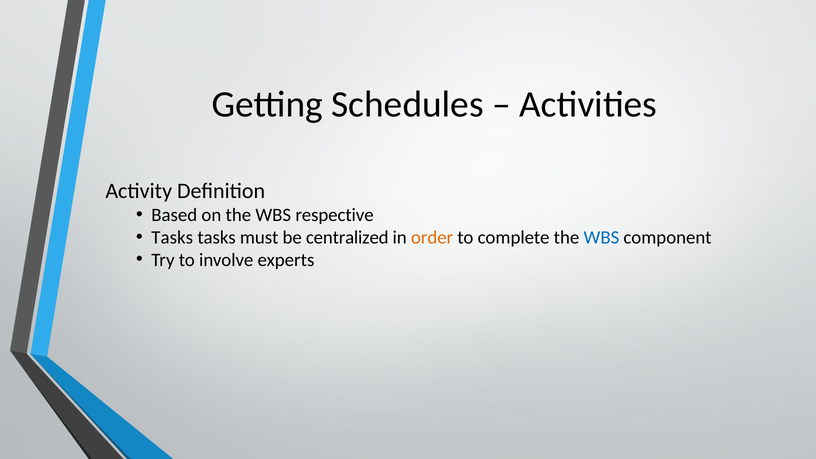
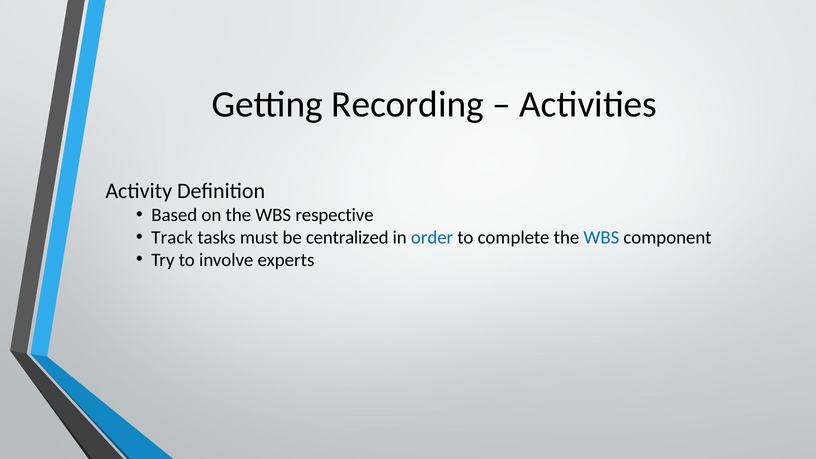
Schedules: Schedules -> Recording (408, 104)
Tasks: Tasks -> Track (172, 238)
order colour: orange -> blue (432, 238)
